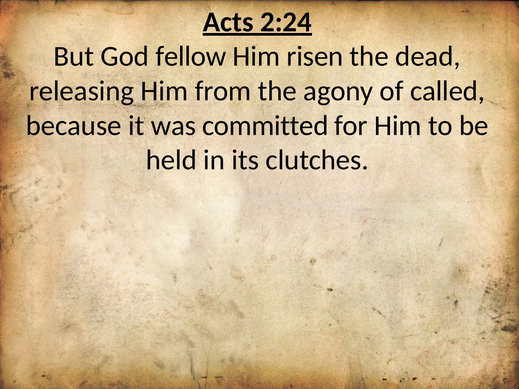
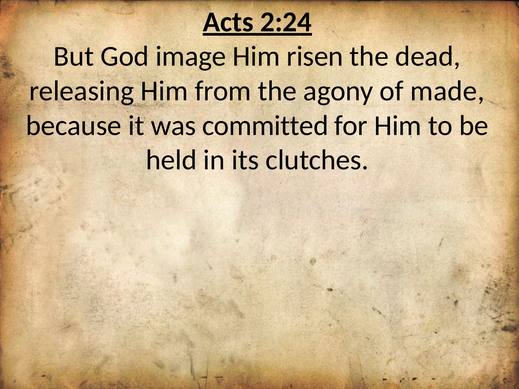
fellow: fellow -> image (191, 56)
called: called -> made (447, 91)
